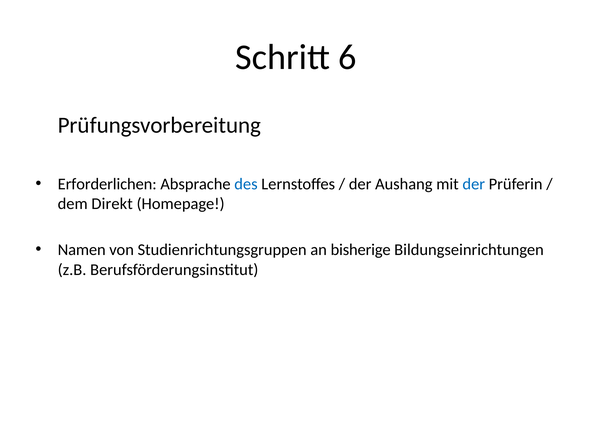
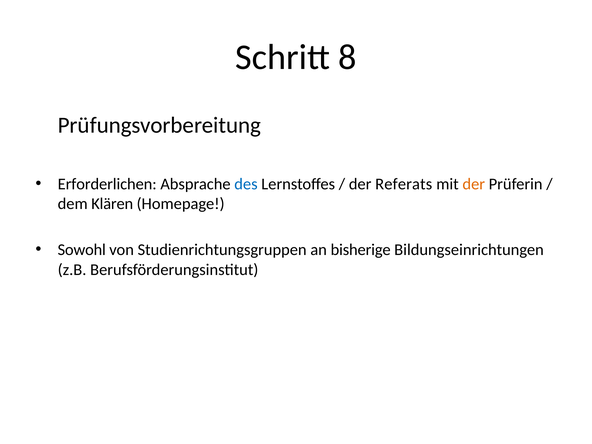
6: 6 -> 8 (347, 57)
Aushang: Aushang -> Referats (404, 184)
der colour: blue -> orange (474, 184)
Direkt: Direkt -> Klären (112, 204)
Namen: Namen -> Sowohl (82, 250)
